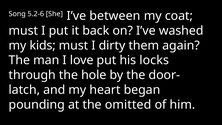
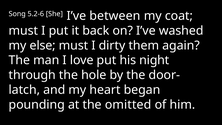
kids: kids -> else (43, 45)
locks: locks -> night (154, 60)
